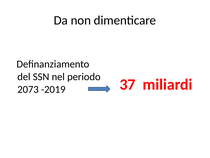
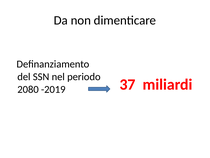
2073: 2073 -> 2080 (28, 89)
